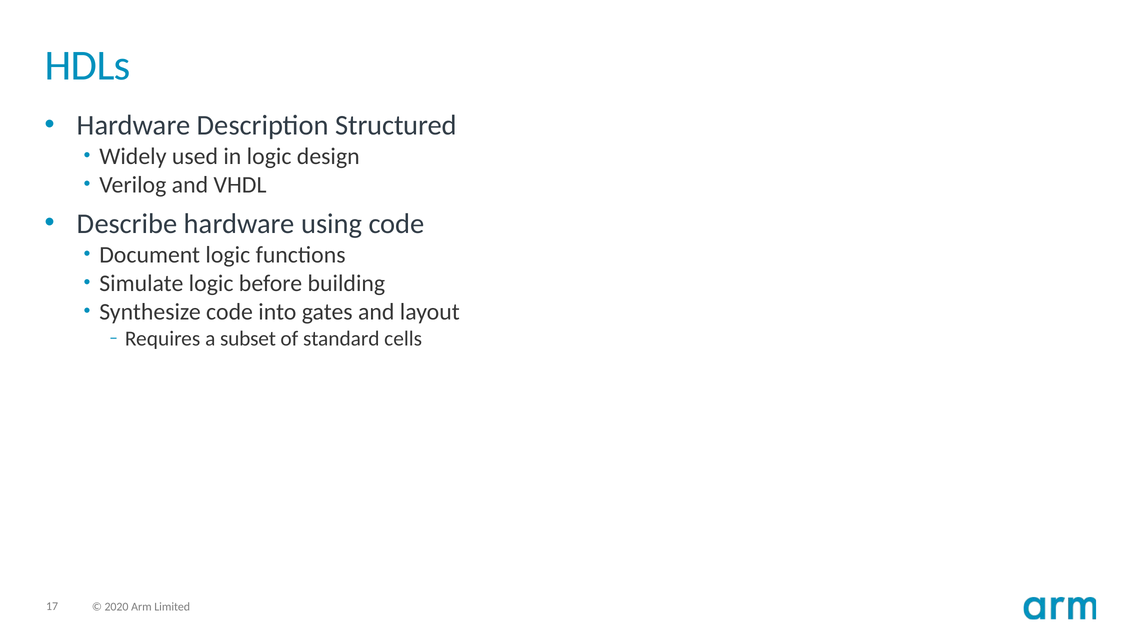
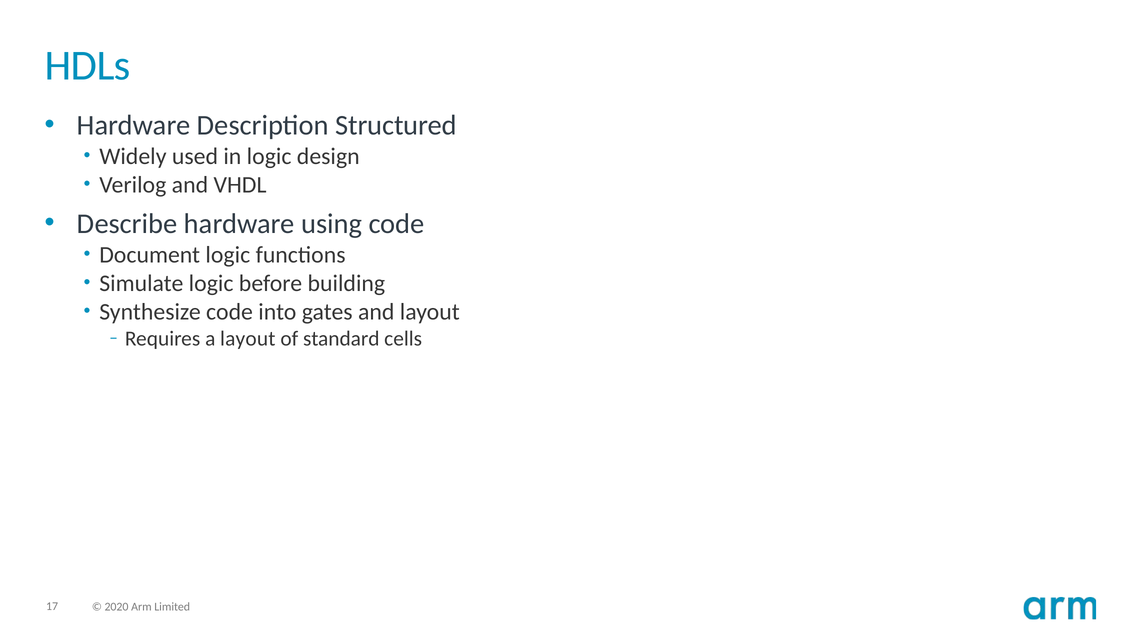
a subset: subset -> layout (248, 339)
